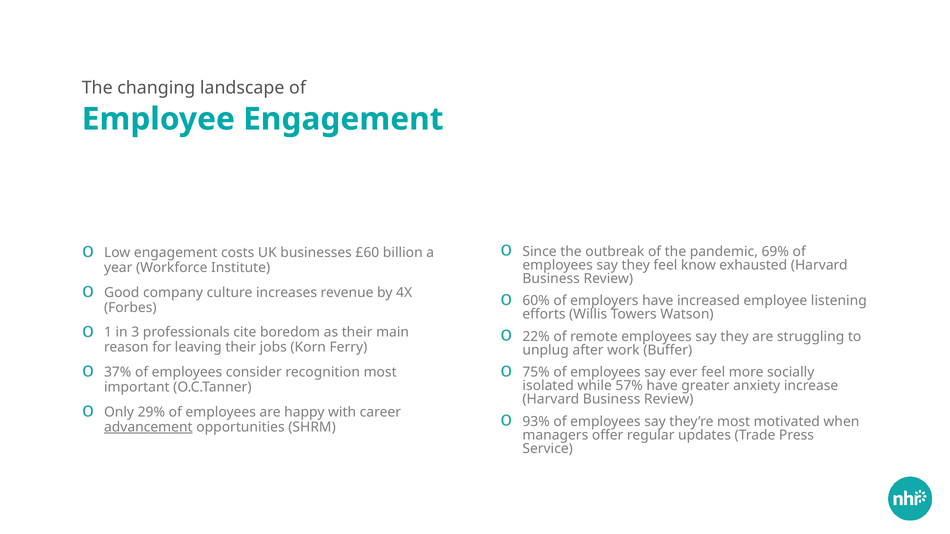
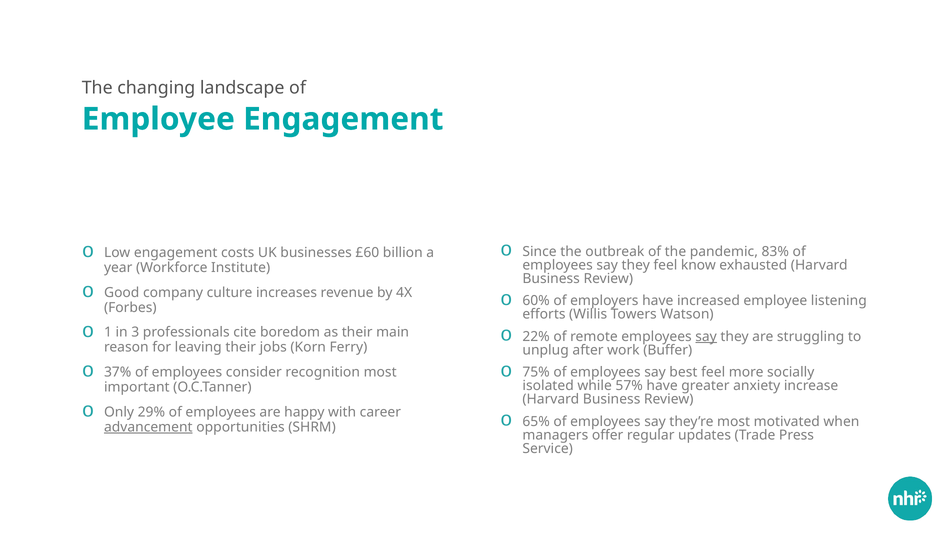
69%: 69% -> 83% (775, 252)
say underline: none -> present (706, 337)
ever: ever -> best (683, 373)
93%: 93% -> 65% (536, 422)
